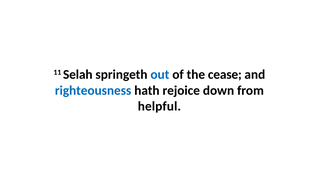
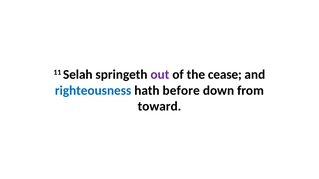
out colour: blue -> purple (160, 75)
rejoice: rejoice -> before (181, 91)
helpful: helpful -> toward (159, 107)
